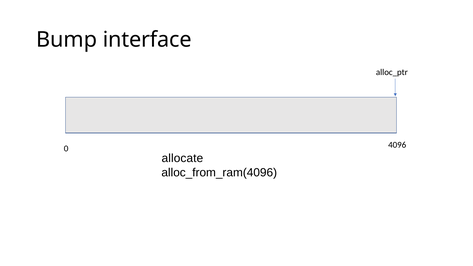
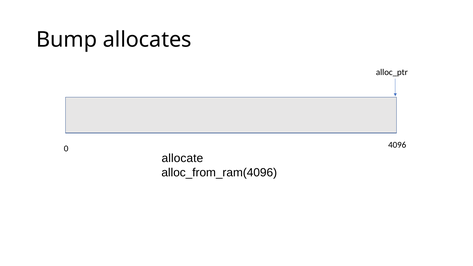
interface: interface -> allocates (147, 40)
